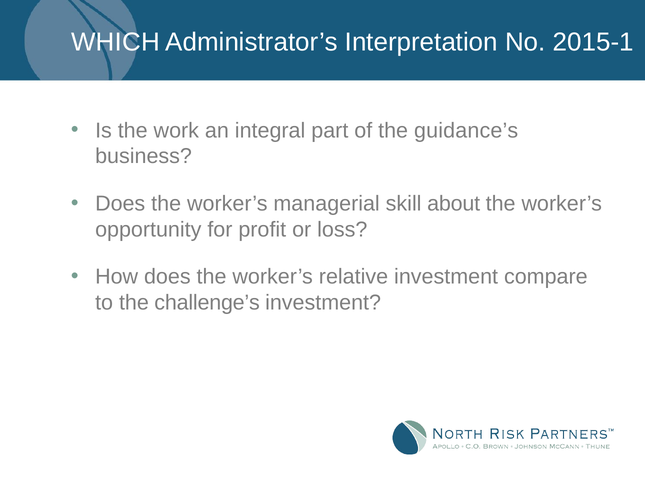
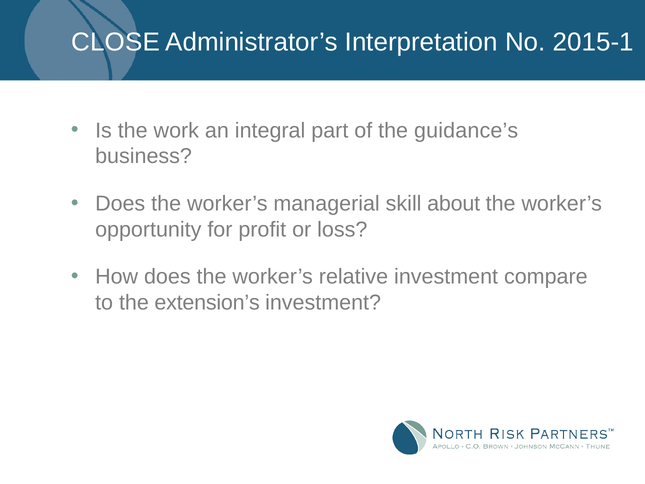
WHICH: WHICH -> CLOSE (116, 42)
challenge’s: challenge’s -> extension’s (207, 303)
